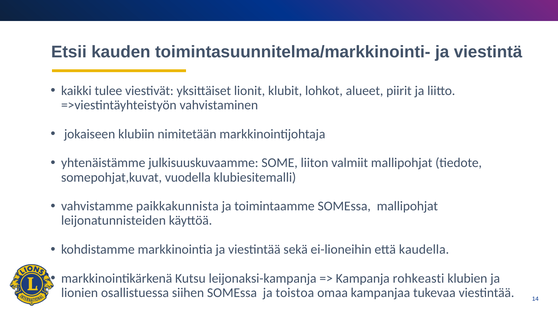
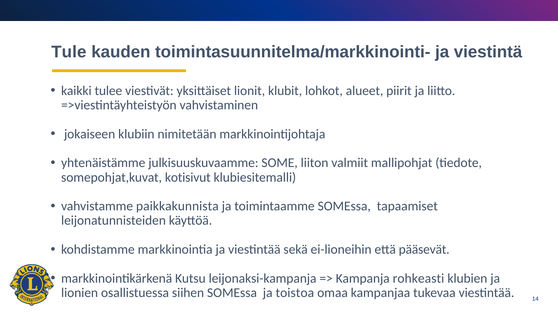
Etsii: Etsii -> Tule (69, 52)
vuodella: vuodella -> kotisivut (188, 177)
SOMEssa mallipohjat: mallipohjat -> tapaamiset (407, 206)
kaudella: kaudella -> pääsevät (424, 249)
